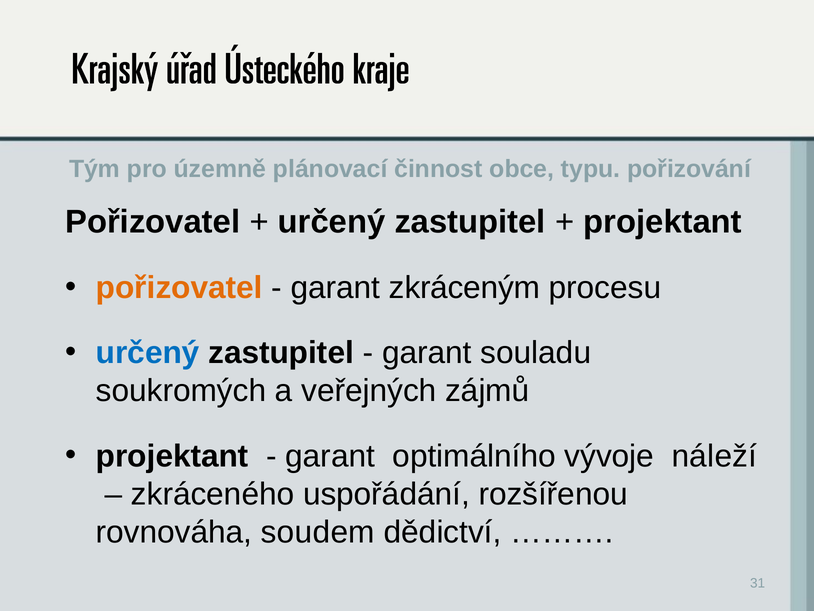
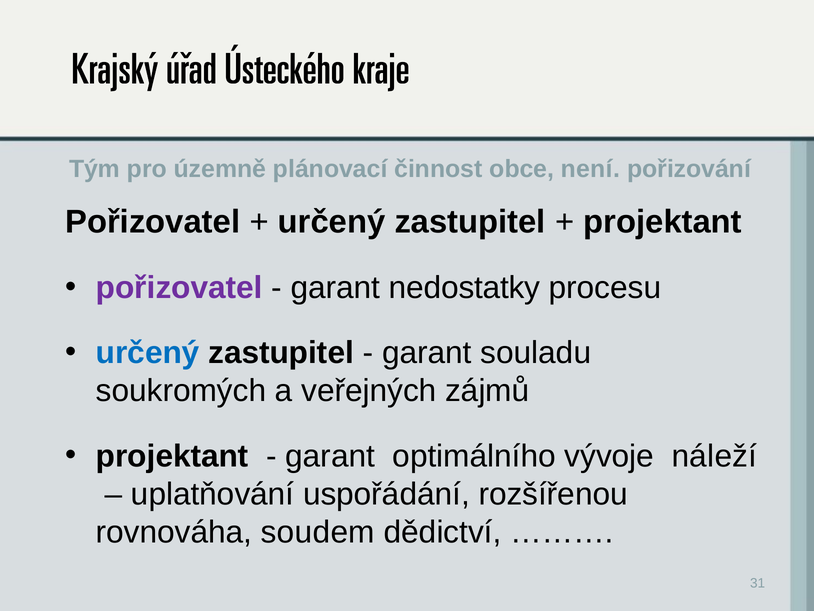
typu: typu -> není (590, 169)
pořizovatel colour: orange -> purple (179, 288)
zkráceným: zkráceným -> nedostatky (465, 288)
zkráceného: zkráceného -> uplatňování (213, 494)
